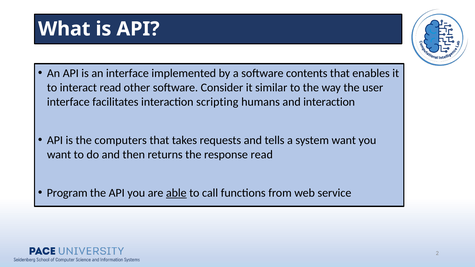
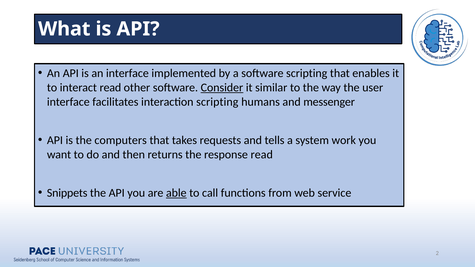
software contents: contents -> scripting (307, 73)
Consider underline: none -> present (222, 88)
and interaction: interaction -> messenger (329, 102)
system want: want -> work (344, 140)
Program: Program -> Snippets (67, 193)
